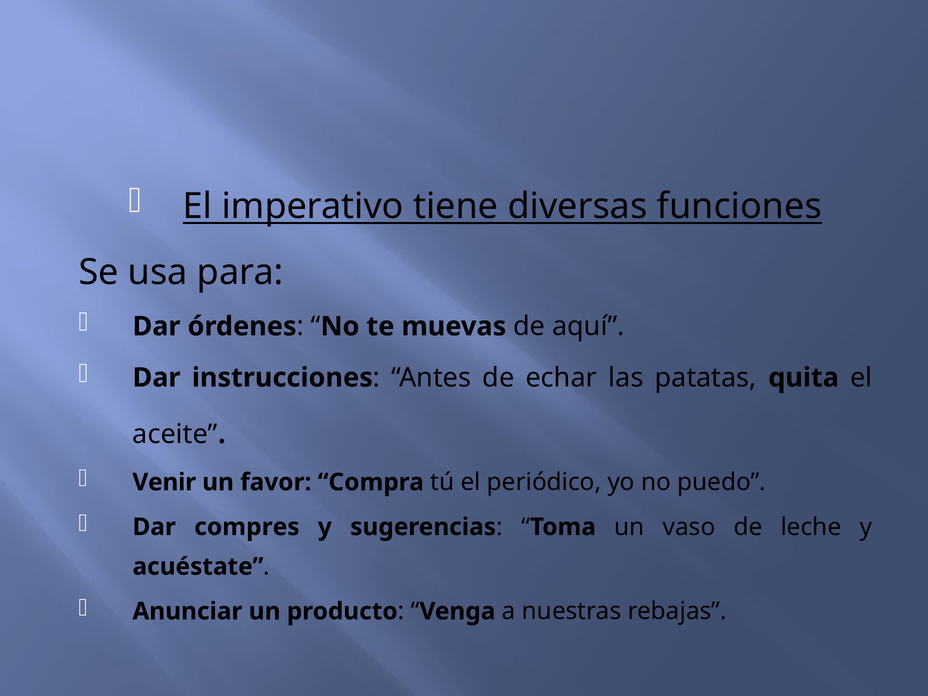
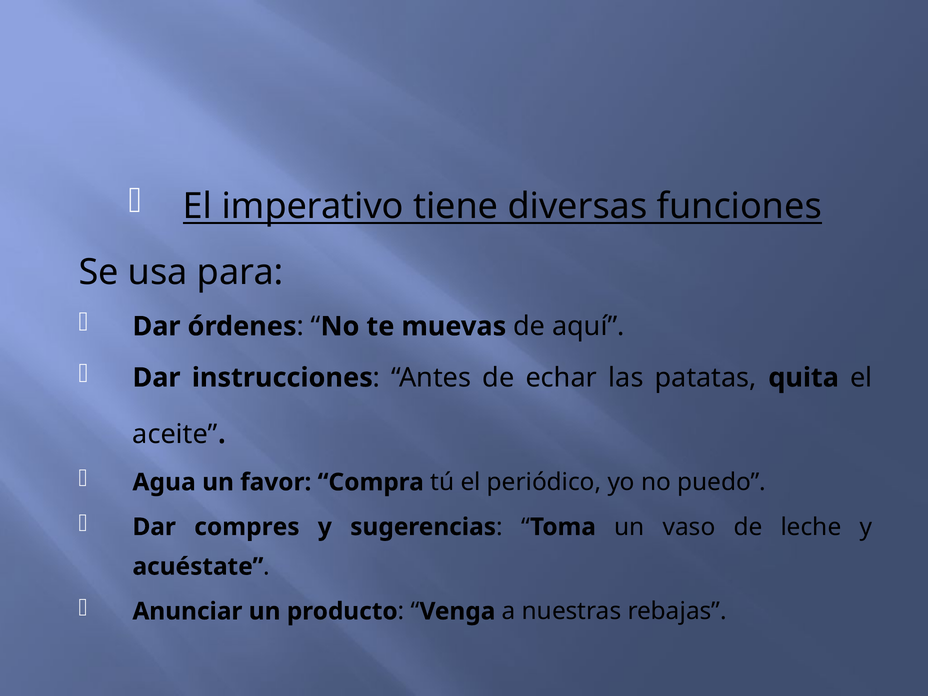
Venir: Venir -> Agua (164, 482)
